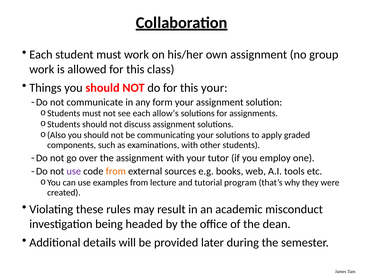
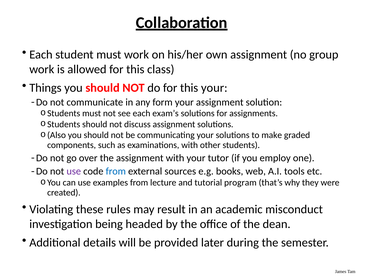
allow’s: allow’s -> exam’s (166, 113)
apply: apply -> make (272, 135)
from colour: orange -> blue (116, 171)
